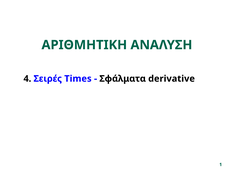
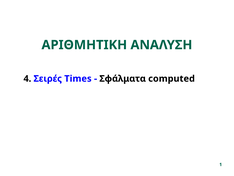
derivative: derivative -> computed (172, 78)
